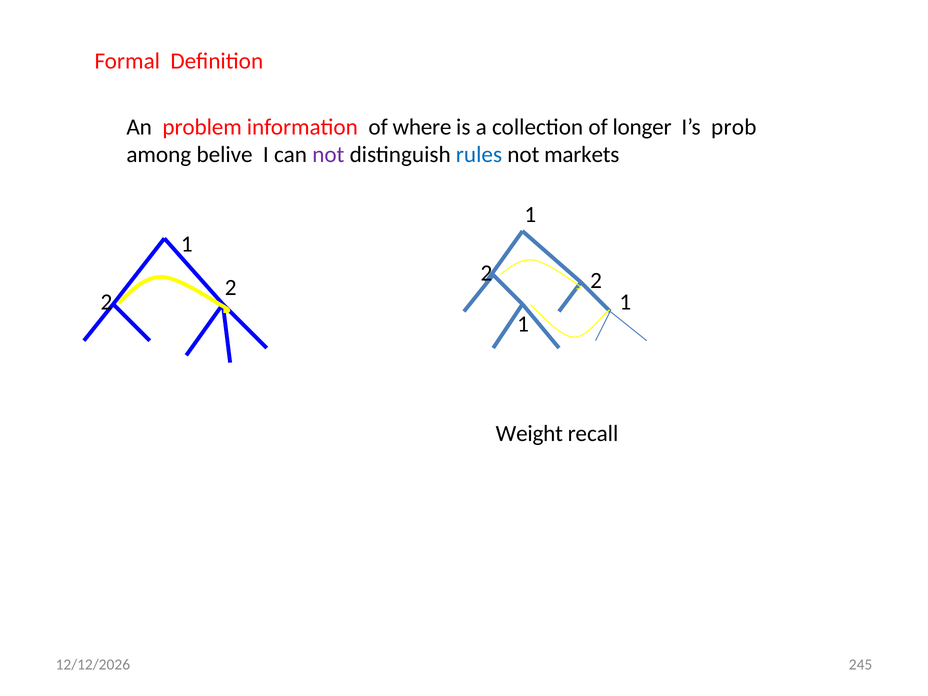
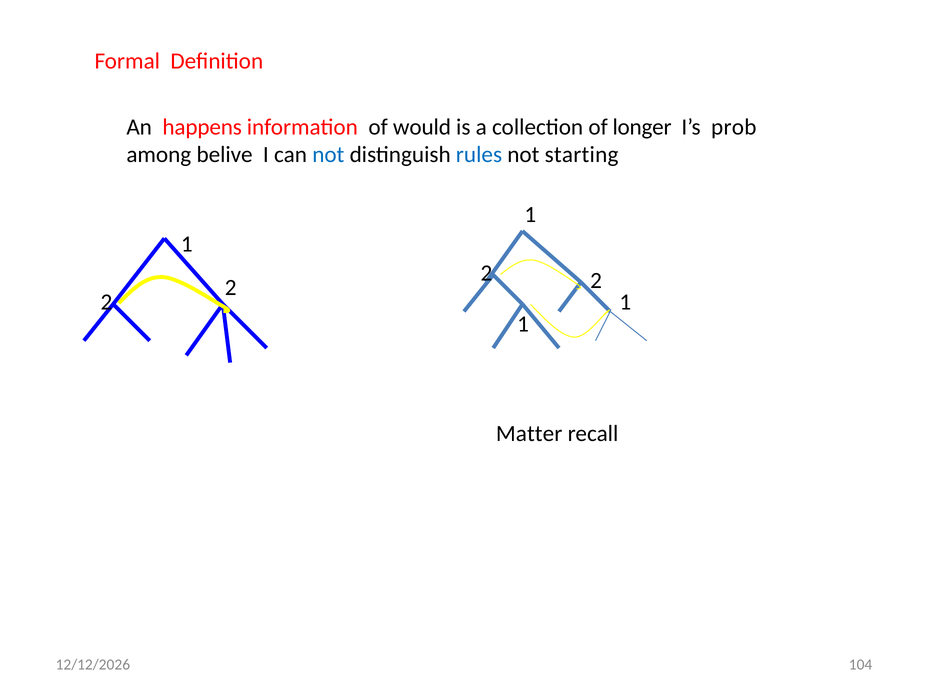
problem: problem -> happens (202, 127)
where: where -> would (422, 127)
not colour: purple -> blue (328, 155)
markets: markets -> starting (582, 155)
Weight: Weight -> Matter (529, 434)
245: 245 -> 104 (861, 665)
